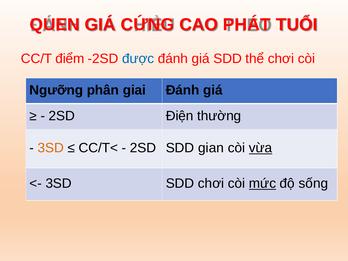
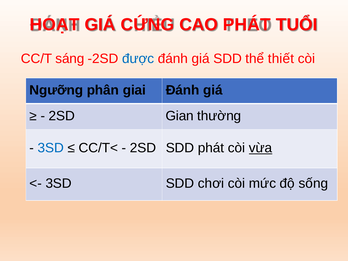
QUEN: QUEN -> HOẠT (55, 25)
điểm: điểm -> sáng (70, 59)
thể chơi: chơi -> thiết (281, 59)
Điện: Điện -> Gian (180, 116)
3SD colour: orange -> blue (51, 148)
SDD gian: gian -> phát (211, 148)
mức underline: present -> none (263, 184)
